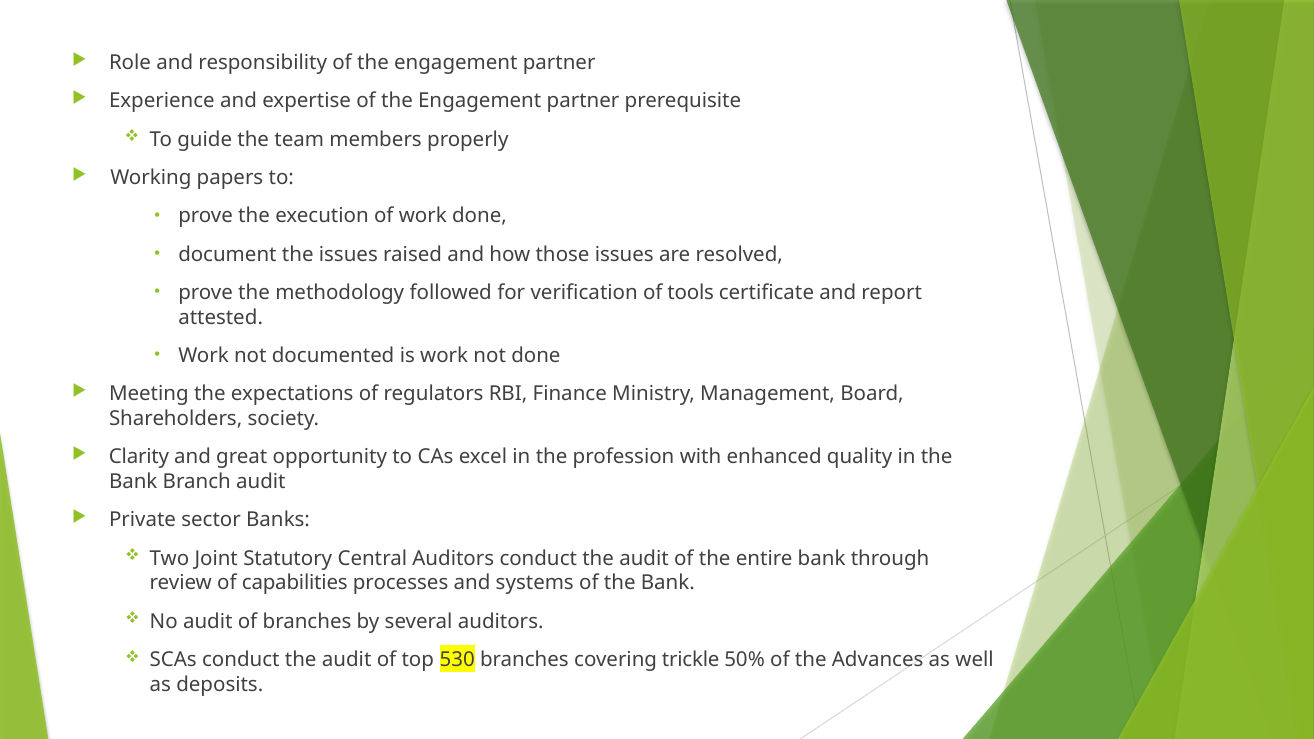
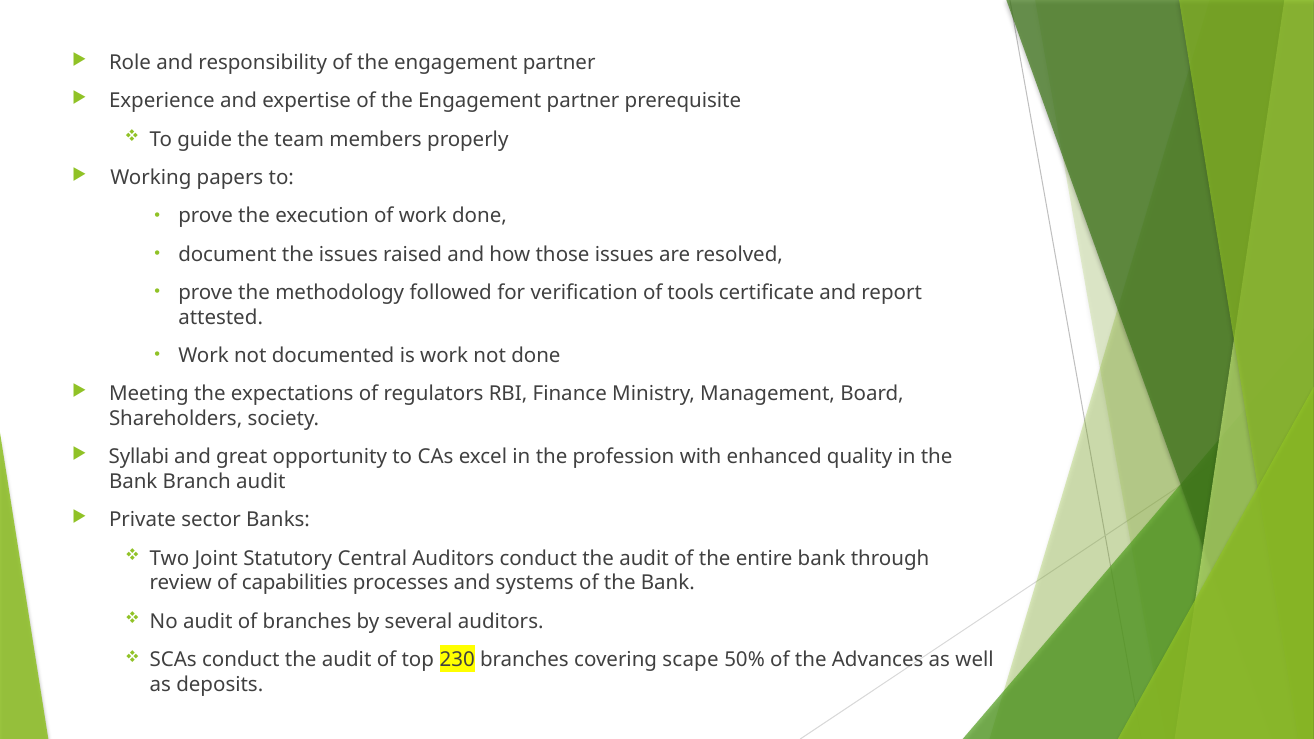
Clarity: Clarity -> Syllabi (139, 457)
530: 530 -> 230 (457, 660)
trickle: trickle -> scape (691, 660)
